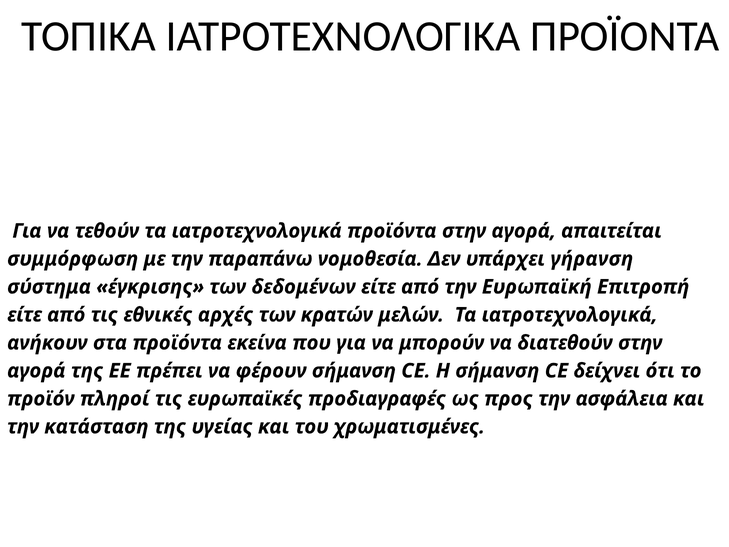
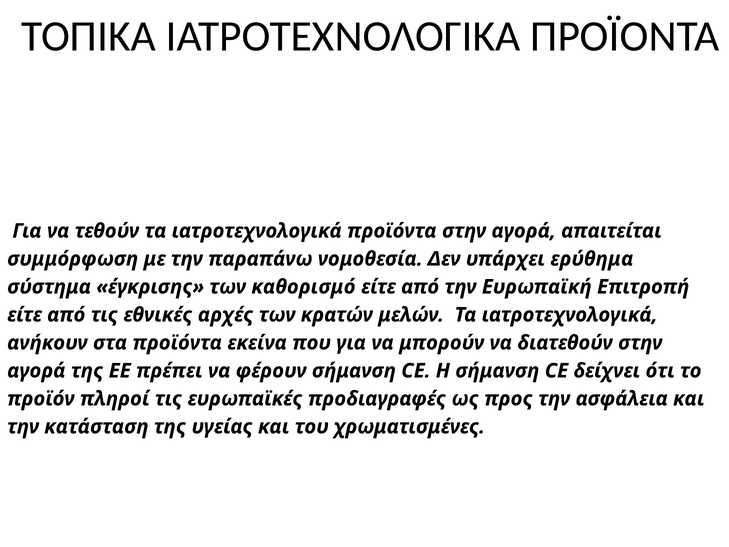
γήρανση: γήρανση -> ερύθημα (592, 259)
δεδομένων: δεδομένων -> καθορισμό (304, 287)
